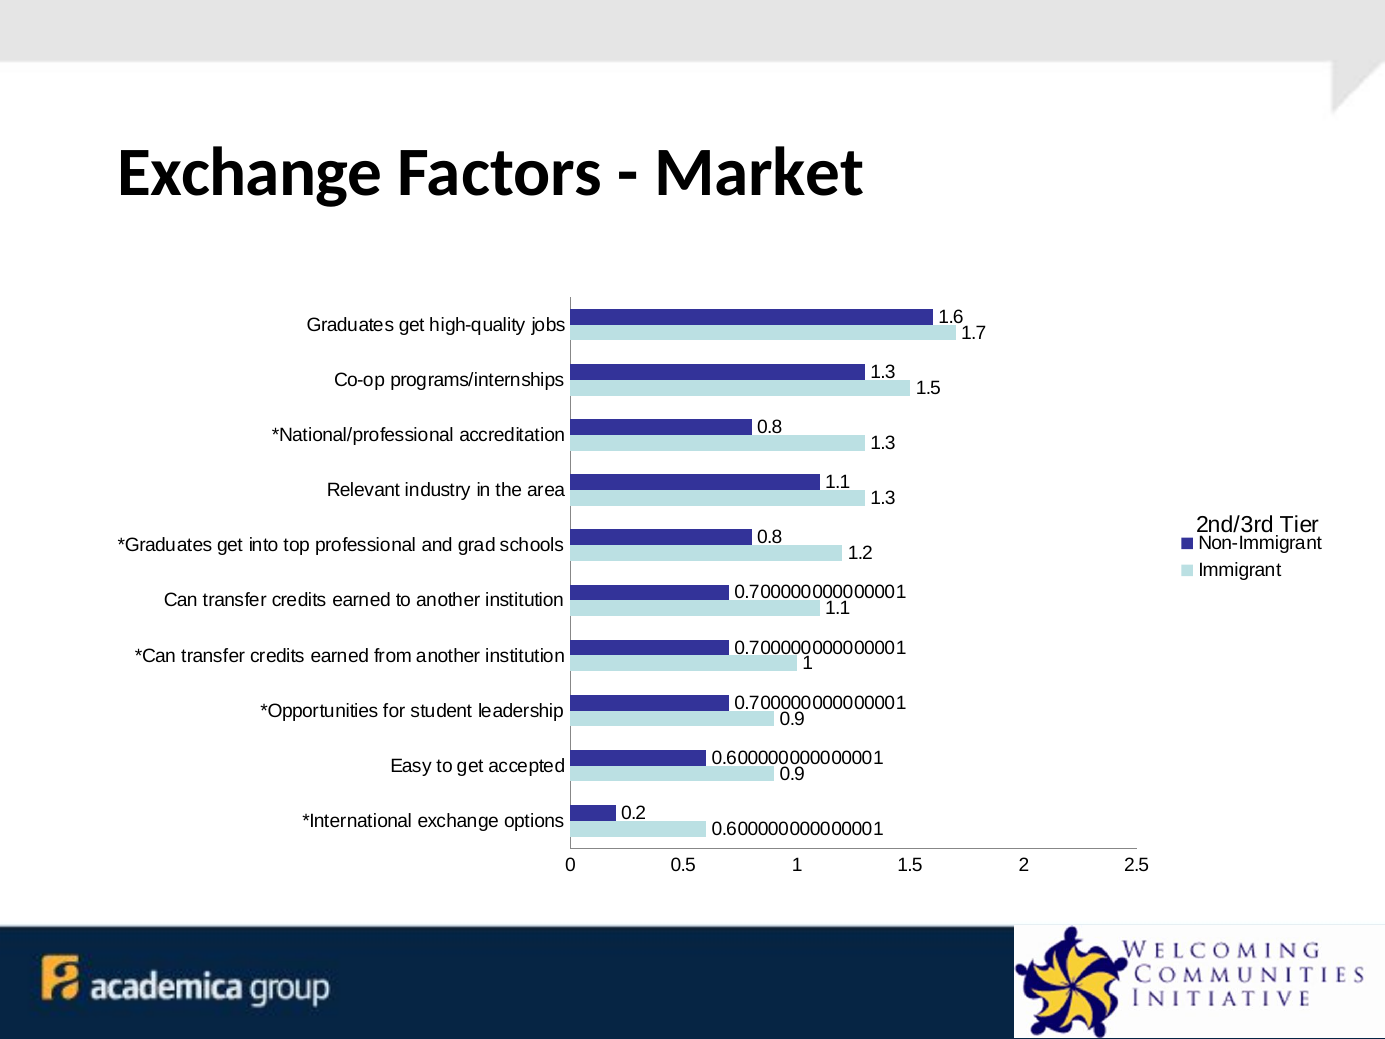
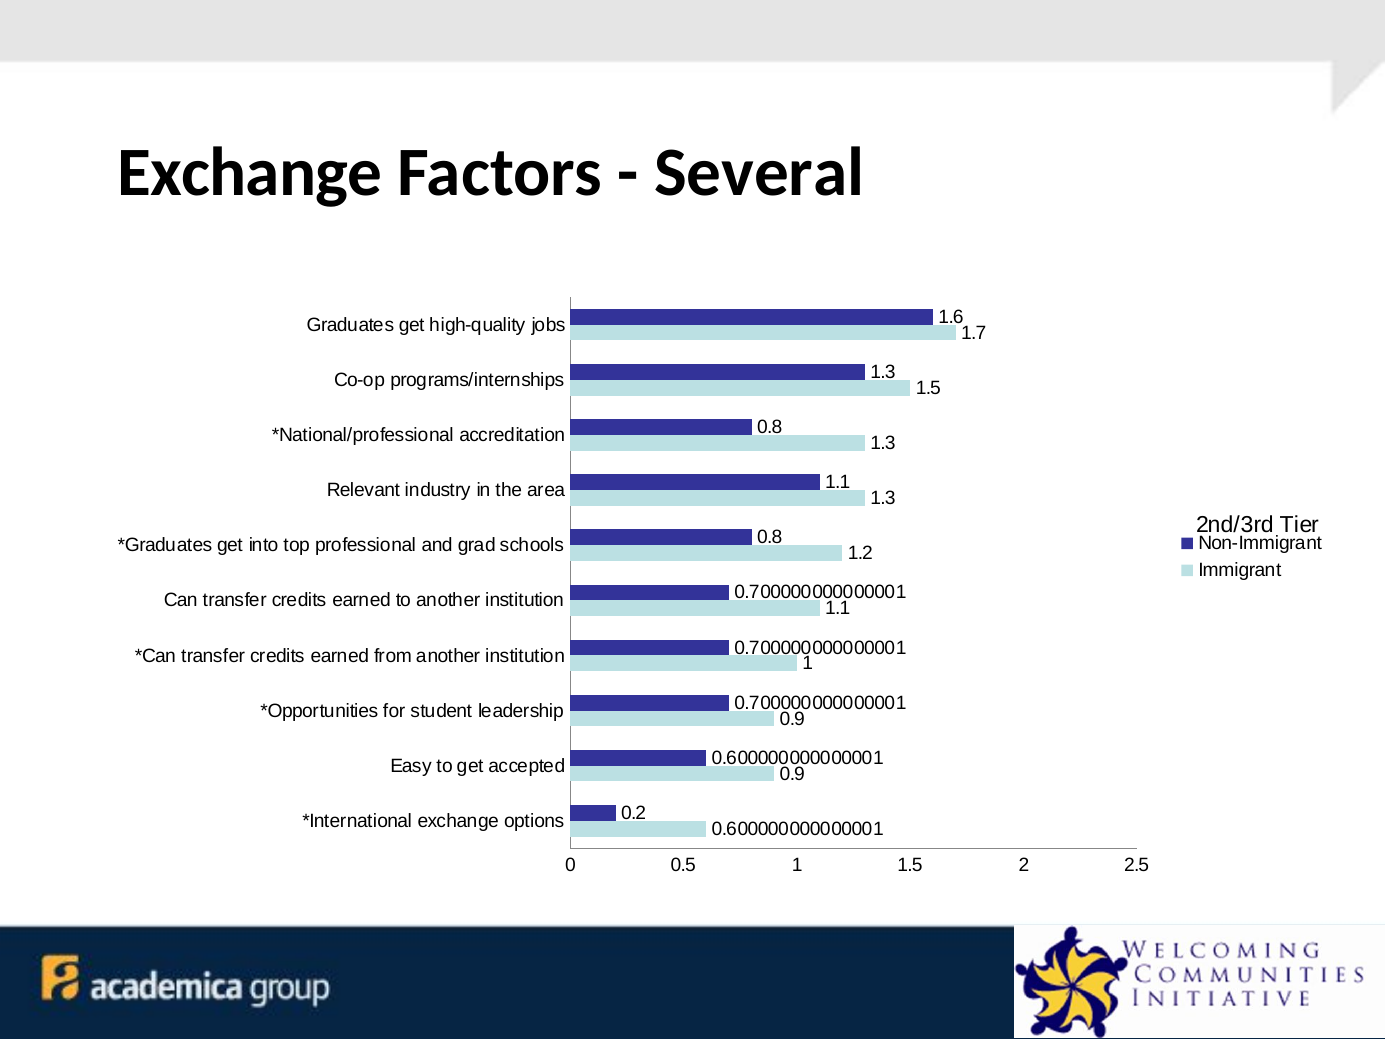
Market: Market -> Several (759, 172)
